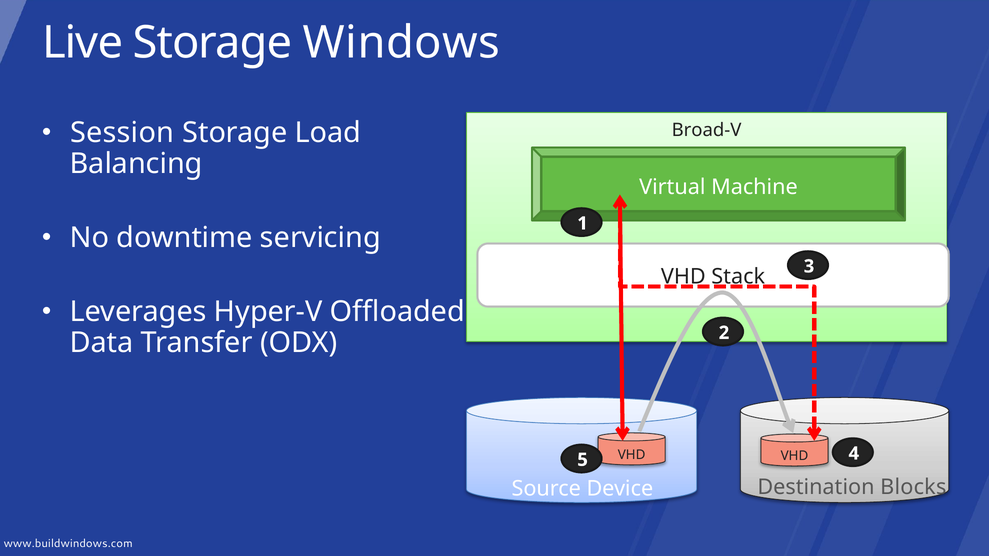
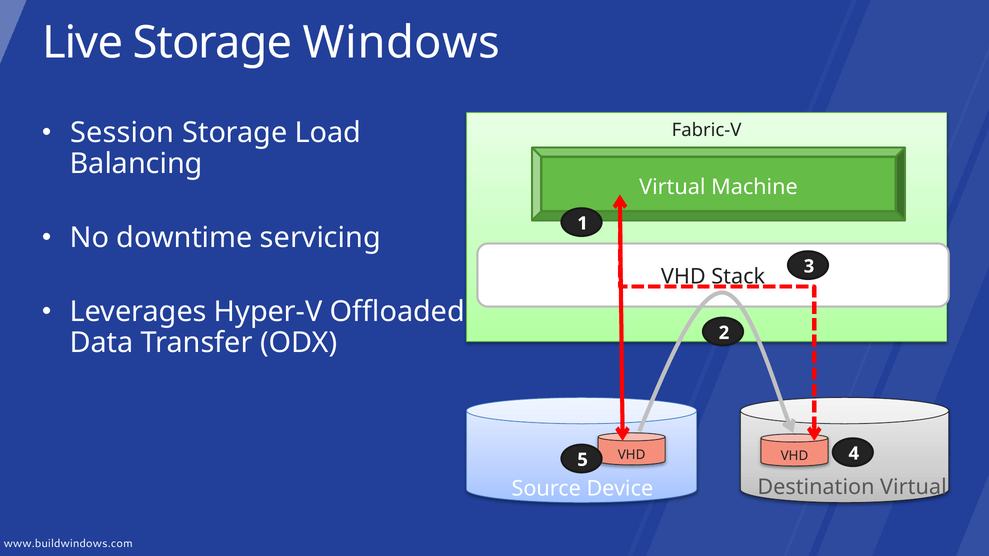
Broad-V: Broad-V -> Fabric-V (707, 130)
Destination Blocks: Blocks -> Virtual (913, 487)
